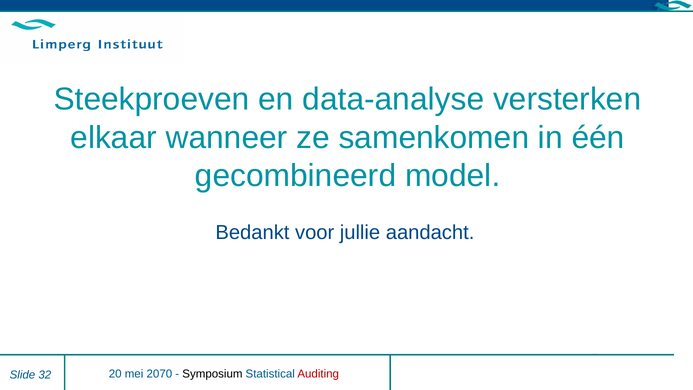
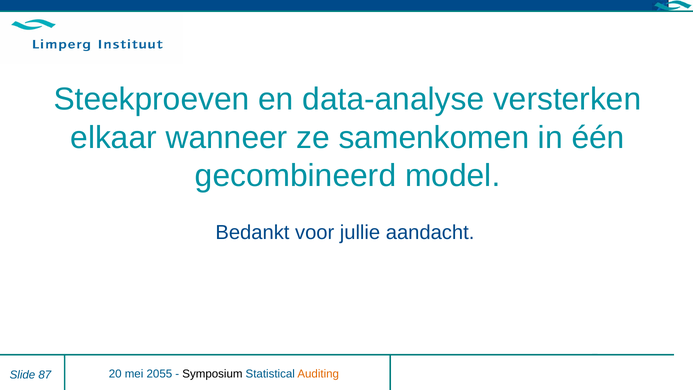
2070: 2070 -> 2055 (159, 374)
Auditing colour: red -> orange (318, 374)
32: 32 -> 87 (45, 375)
